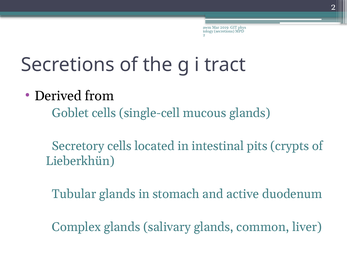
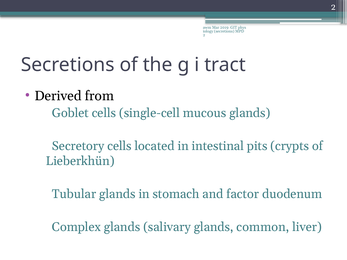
active: active -> factor (243, 194)
